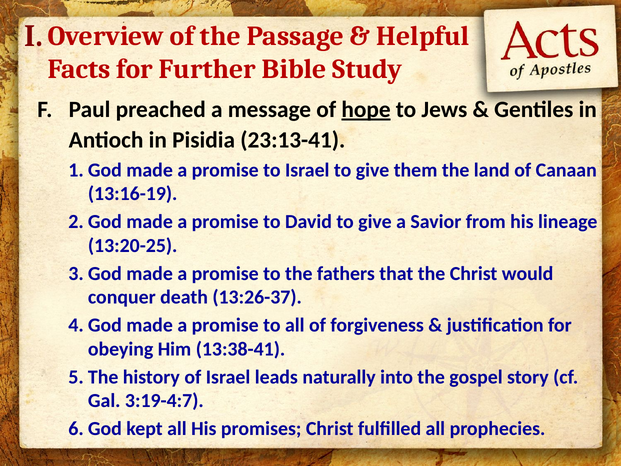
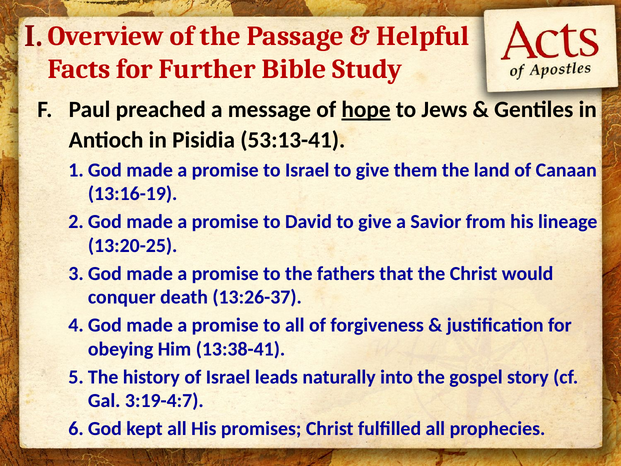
23:13-41: 23:13-41 -> 53:13-41 (293, 140)
